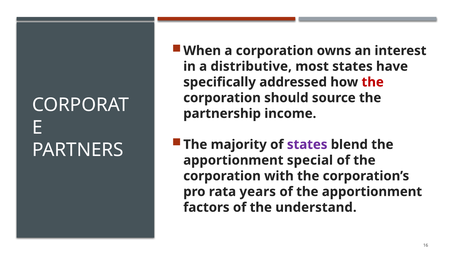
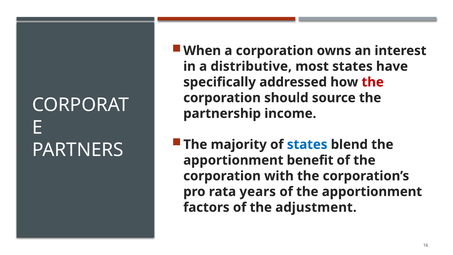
states colour: purple -> blue (307, 144)
special: special -> benefit (310, 160)
understand: understand -> adjustment (316, 207)
